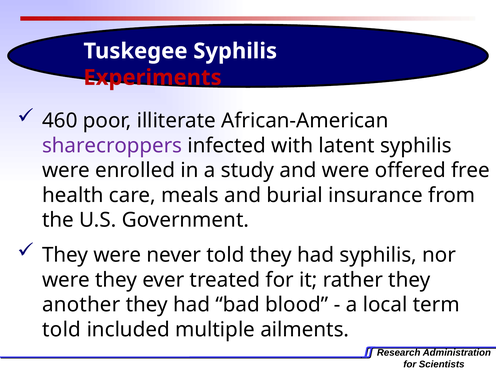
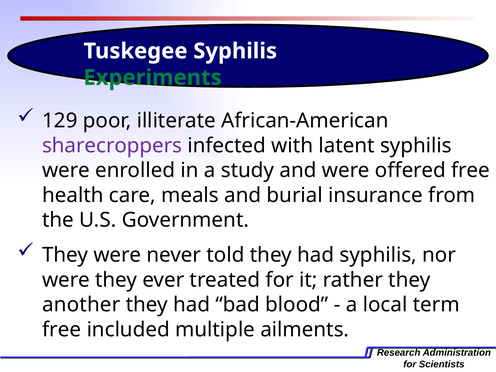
Experiments colour: red -> green (153, 78)
460: 460 -> 129 (60, 121)
told: told -> free (62, 330)
